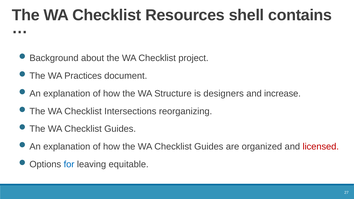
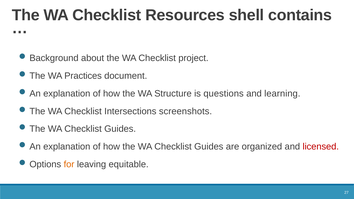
designers: designers -> questions (224, 94)
increase: increase -> learning (282, 94)
reorganizing: reorganizing -> screenshots (185, 111)
for colour: blue -> orange (69, 164)
